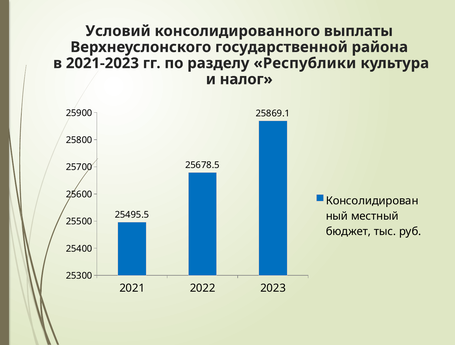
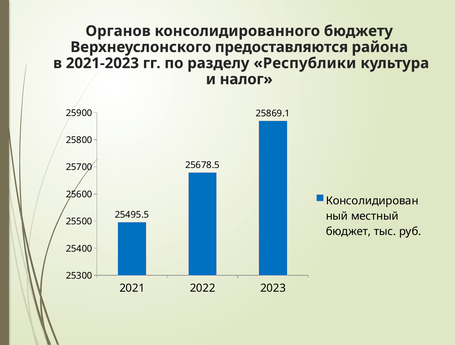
Условий: Условий -> Органов (118, 31)
выплаты: выплаты -> бюджету (358, 31)
государственной: государственной -> предоставляются (281, 47)
